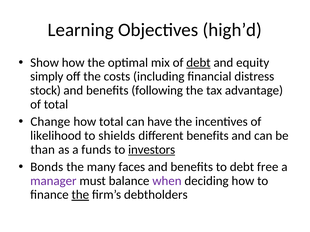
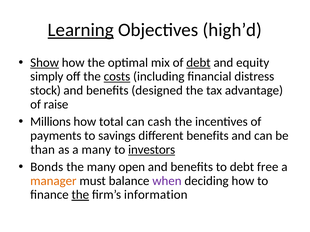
Learning underline: none -> present (81, 30)
Show underline: none -> present (45, 63)
costs underline: none -> present (117, 77)
following: following -> designed (157, 91)
of total: total -> raise (56, 105)
Change: Change -> Millions (50, 122)
have: have -> cash (160, 122)
likelihood: likelihood -> payments (56, 136)
shields: shields -> savings (117, 136)
a funds: funds -> many (96, 150)
faces: faces -> open (132, 167)
manager colour: purple -> orange (53, 181)
debtholders: debtholders -> information (156, 195)
